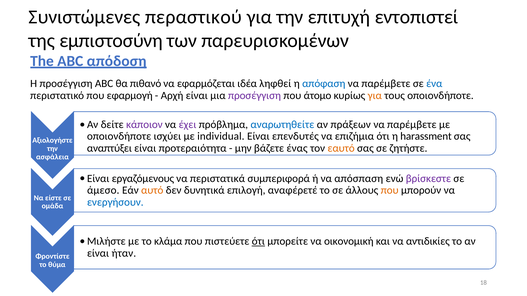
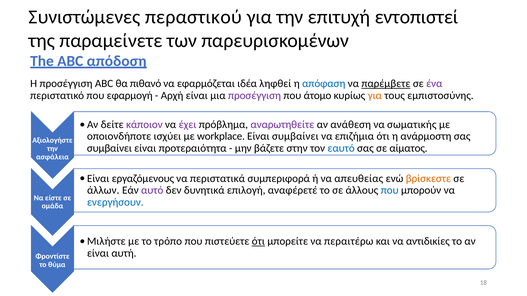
εμπιστοσύνη: εμπιστοσύνη -> παραμείνετε (111, 41)
παρέμβετε underline: none -> present (386, 84)
ένα colour: blue -> purple (434, 84)
τους οποιονδήποτε: οποιονδήποτε -> εμπιστοσύνης (440, 96)
αναρωτηθείτε colour: blue -> purple (282, 125)
πράξεων: πράξεων -> ανάθεση (351, 125)
παρέμβετε: παρέμβετε -> σωματικής (412, 125)
individual: individual -> workplace (221, 137)
Είναι επενδυτές: επενδυτές -> συμβαίνει (295, 137)
harassment: harassment -> ανάρμοστη (426, 137)
αναπτύξει: αναπτύξει -> συμβαίνει (109, 148)
ένας: ένας -> στην (297, 148)
εαυτό colour: orange -> blue (341, 148)
ζητήστε: ζητήστε -> αίματος (408, 148)
απόσπαση: απόσπαση -> απευθείας (359, 179)
βρίσκεστε colour: purple -> orange (428, 179)
άμεσο: άμεσο -> άλλων (103, 191)
αυτό colour: orange -> purple (152, 191)
που colour: orange -> blue (390, 191)
κλάμα: κλάμα -> τρόπο (168, 242)
οικονομική: οικονομική -> περαιτέρω (349, 242)
ήταν: ήταν -> αυτή (124, 254)
